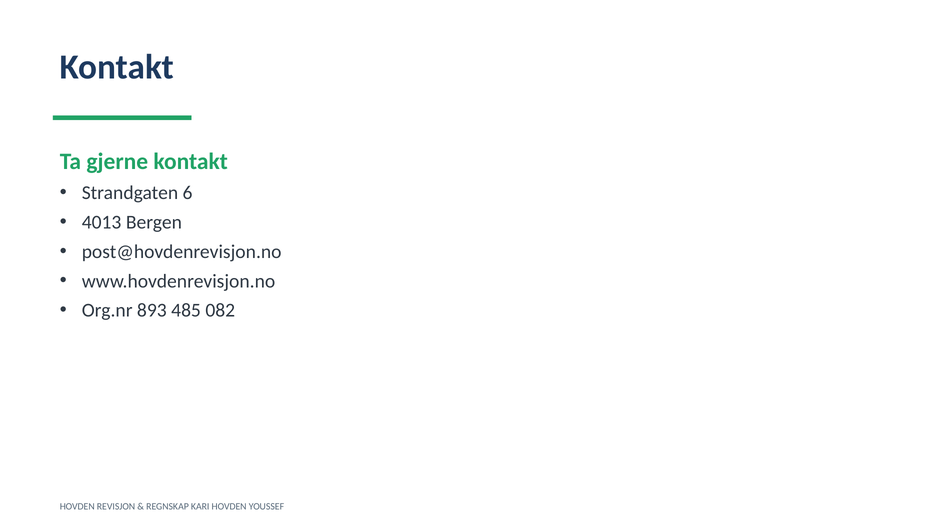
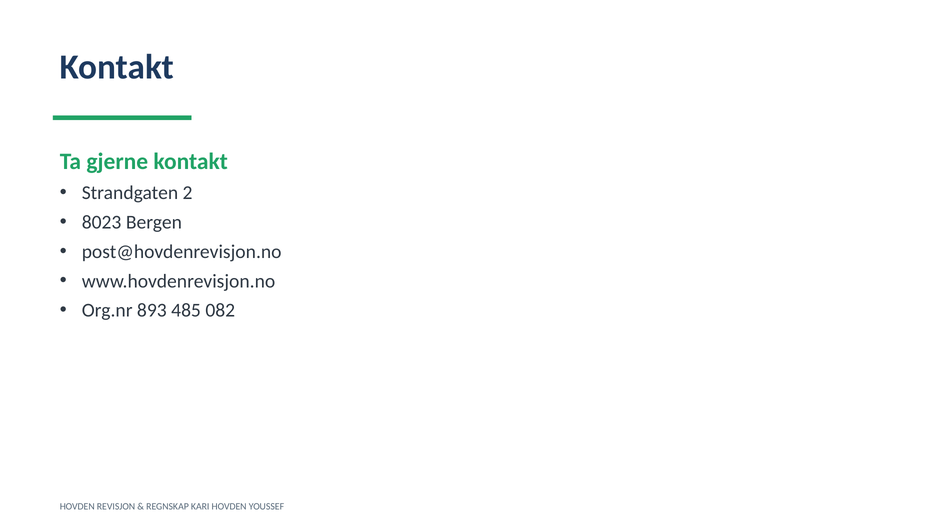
6: 6 -> 2 (188, 193)
4013: 4013 -> 8023 (102, 222)
